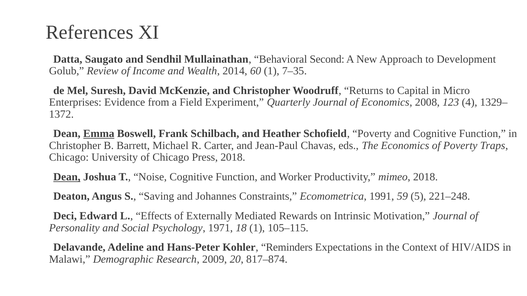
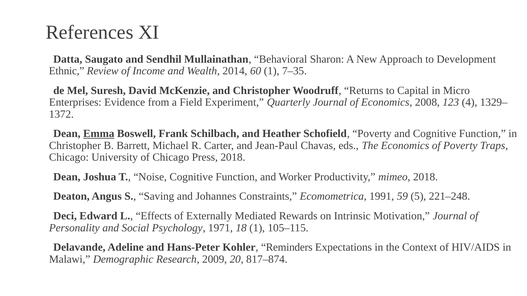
Second: Second -> Sharon (327, 59)
Golub: Golub -> Ethnic (67, 71)
Dean underline: present -> none (67, 177)
